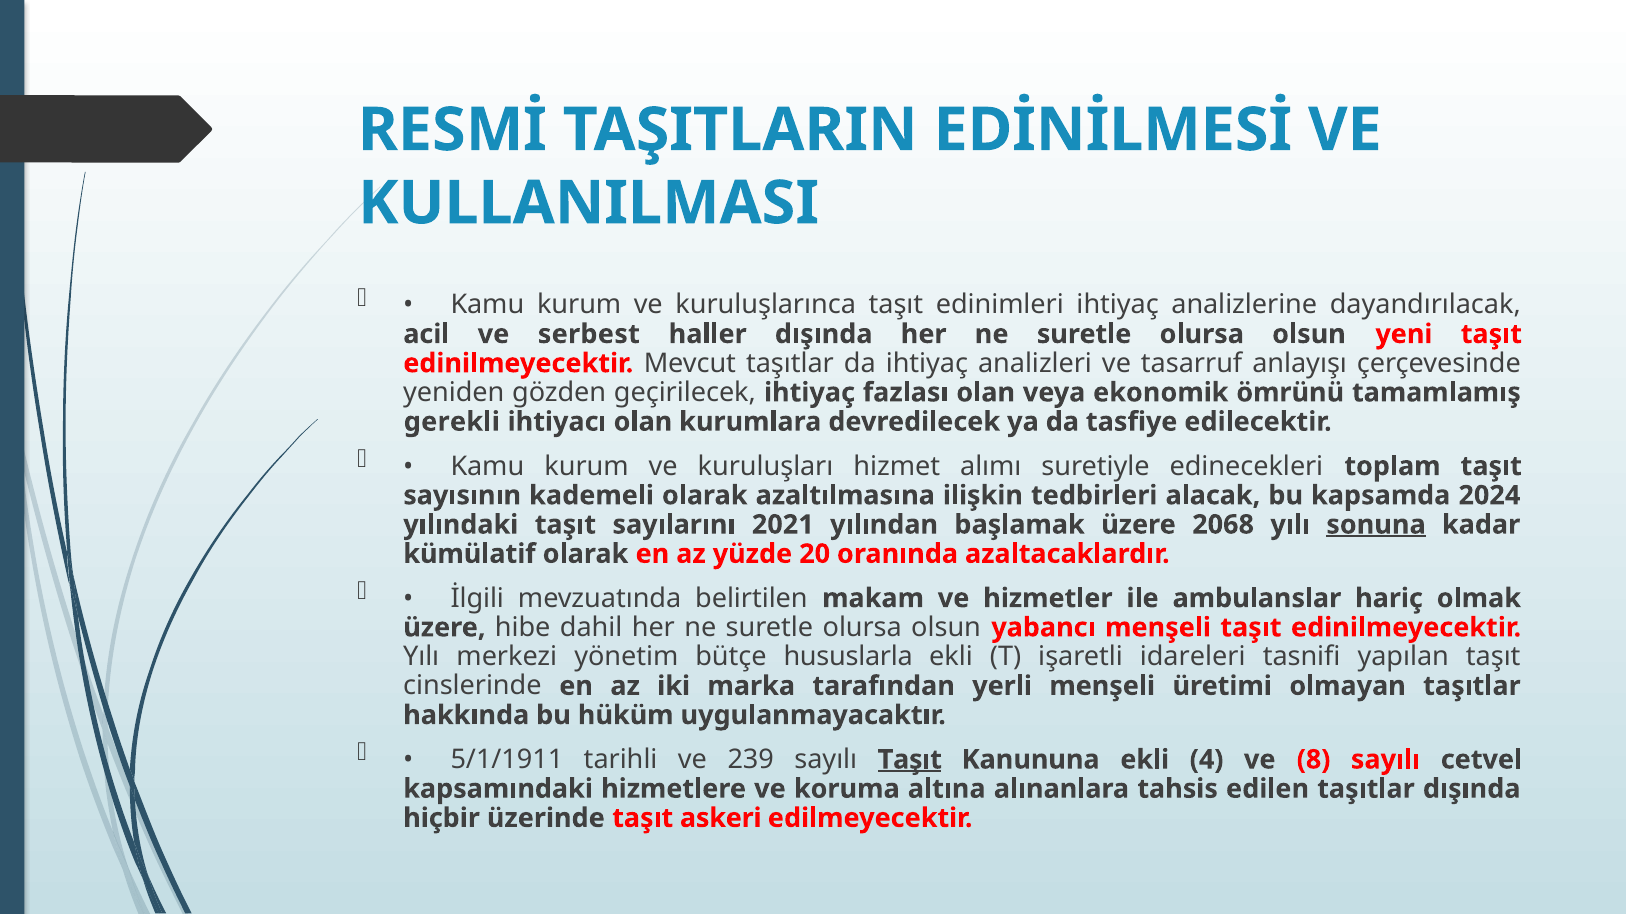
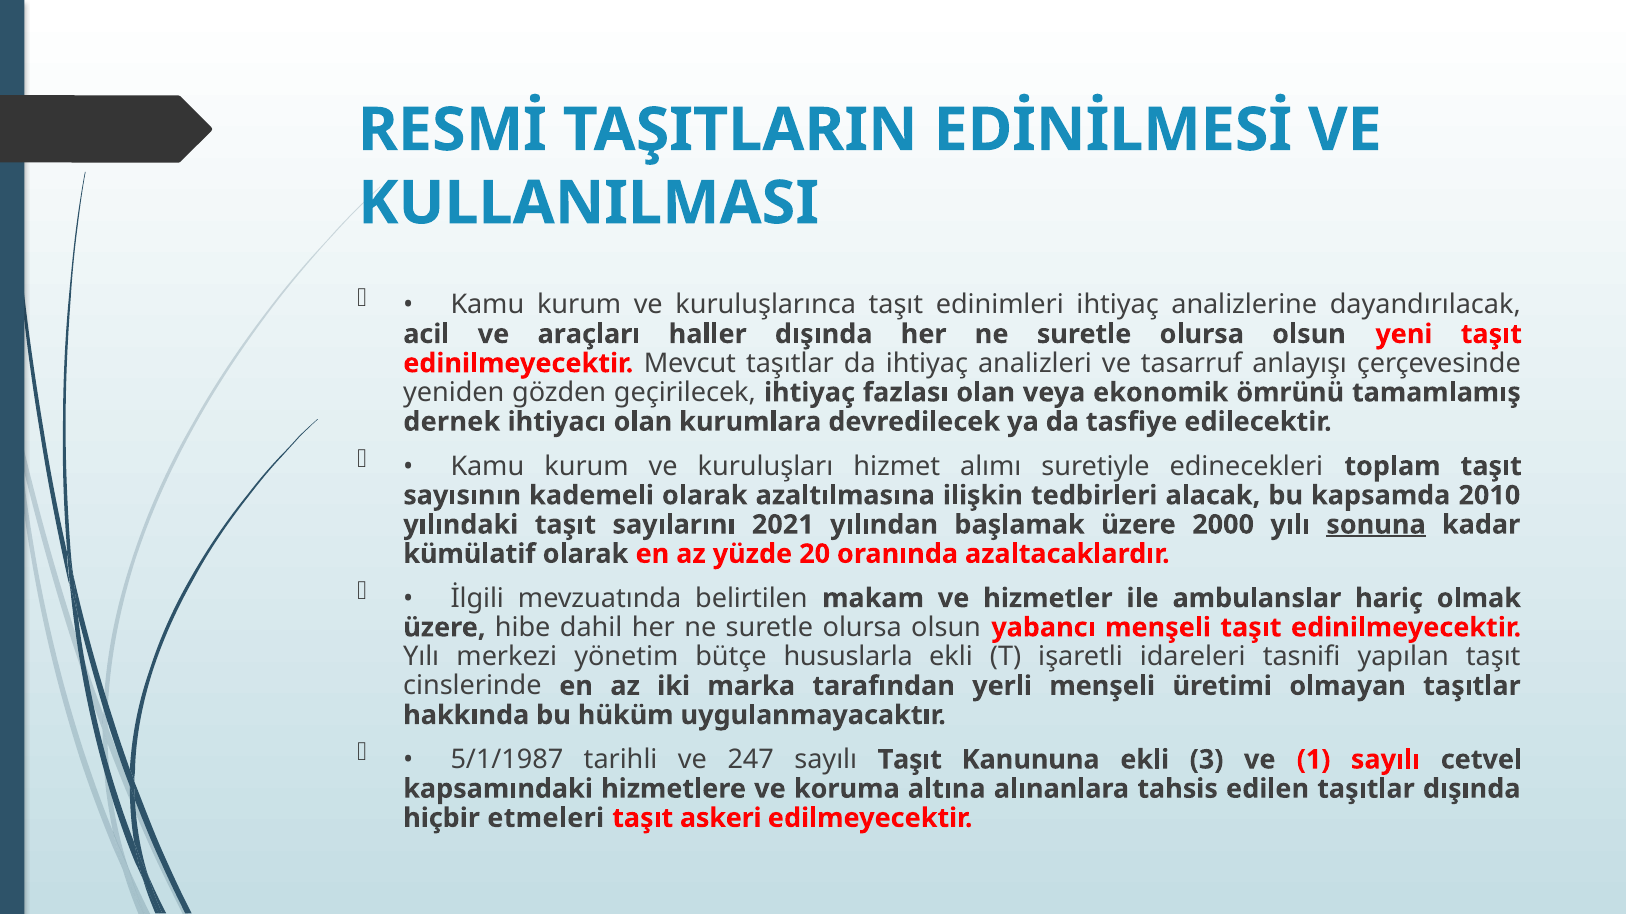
serbest: serbest -> araçları (589, 334)
gerekli: gerekli -> dernek (452, 422)
2024: 2024 -> 2010 (1489, 496)
2068: 2068 -> 2000 (1223, 525)
5/1/1911: 5/1/1911 -> 5/1/1987 (507, 760)
239: 239 -> 247 (751, 760)
Taşıt underline: present -> none (910, 760)
4: 4 -> 3 (1207, 760)
8: 8 -> 1 (1314, 760)
üzerinde: üzerinde -> etmeleri (546, 819)
